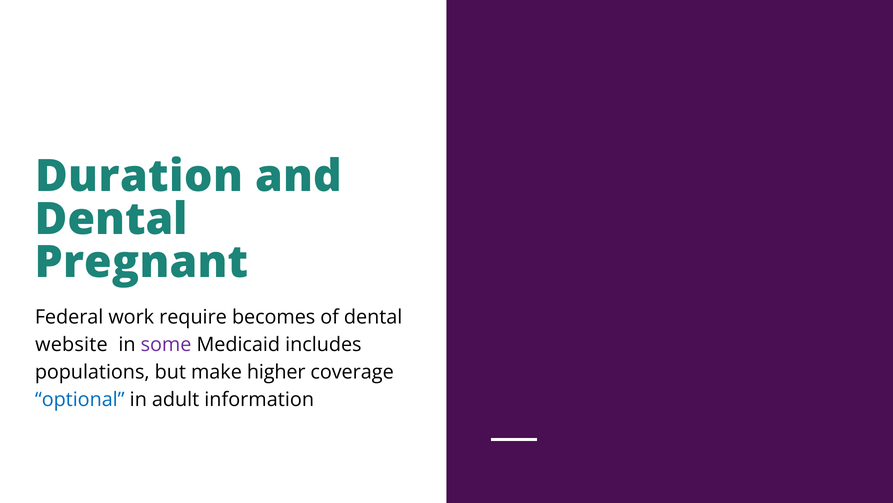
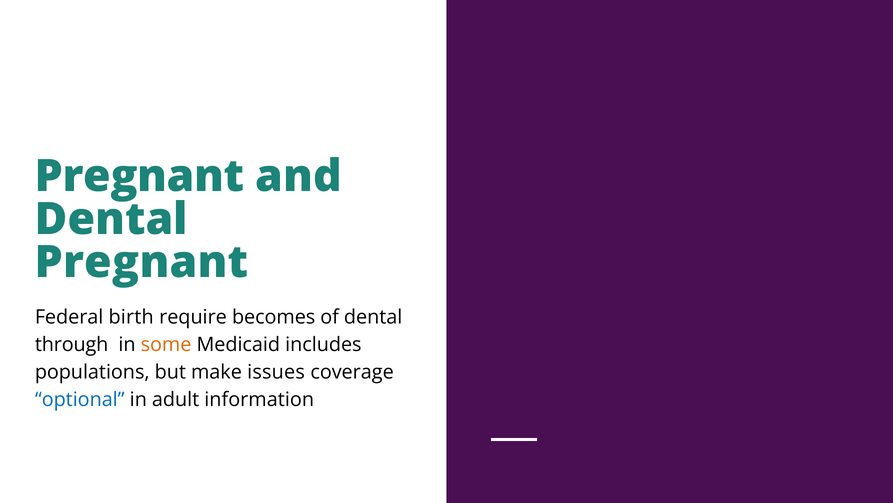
Duration: Duration -> Pregnant (140, 176)
work: work -> birth (131, 317)
website: website -> through (72, 344)
some colour: purple -> orange (166, 344)
higher: higher -> issues (276, 372)
